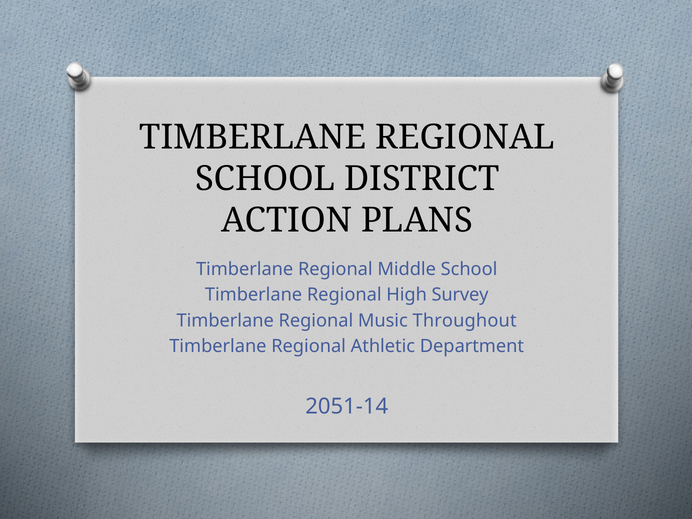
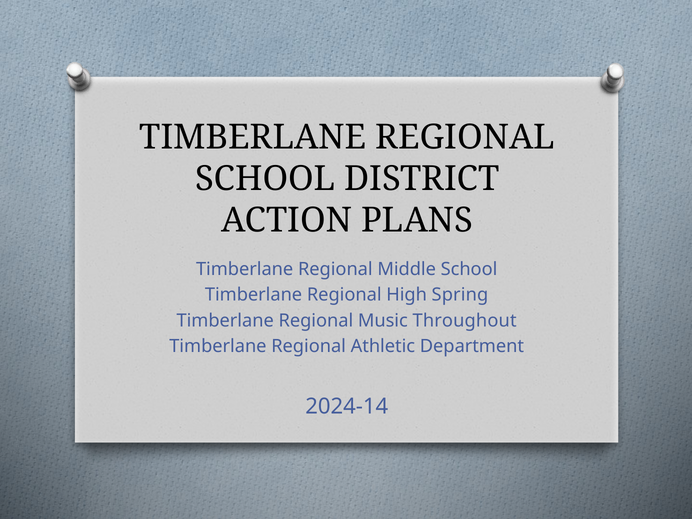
Survey: Survey -> Spring (460, 295)
2051-14: 2051-14 -> 2024-14 (347, 406)
